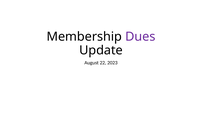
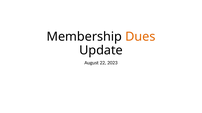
Dues colour: purple -> orange (140, 37)
